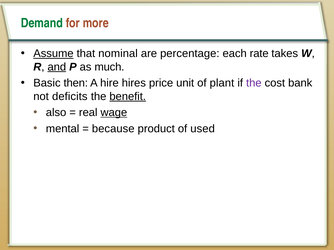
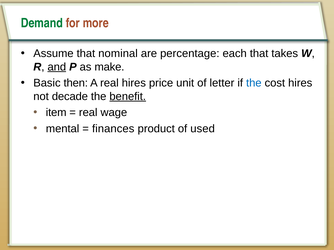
Assume underline: present -> none (53, 54)
each rate: rate -> that (259, 54)
much: much -> make (109, 67)
A hire: hire -> real (109, 83)
plant: plant -> letter (222, 83)
the colour: purple -> blue (254, 83)
cost bank: bank -> hires (300, 83)
deficits: deficits -> decade (70, 97)
also: also -> item (56, 113)
wage underline: present -> none (114, 113)
because: because -> finances (113, 129)
